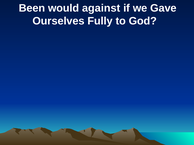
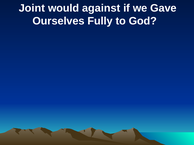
Been: Been -> Joint (32, 8)
